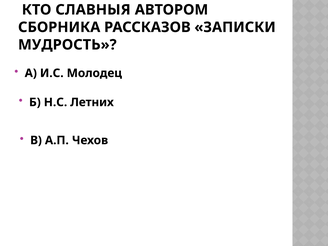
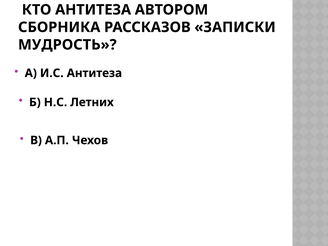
КТО СЛАВНЫЯ: СЛАВНЫЯ -> АНТИТЕЗА (93, 10)
И.С Молодец: Молодец -> Антитеза (94, 73)
